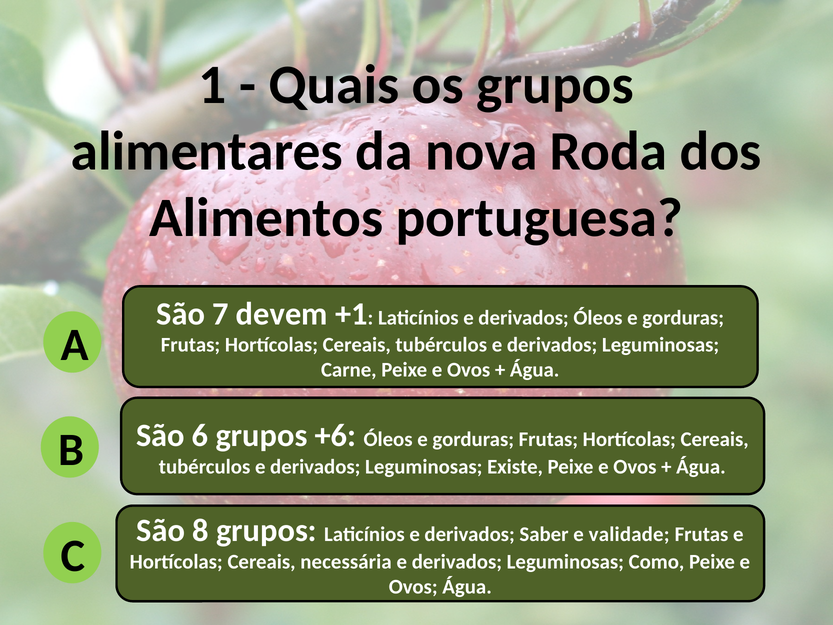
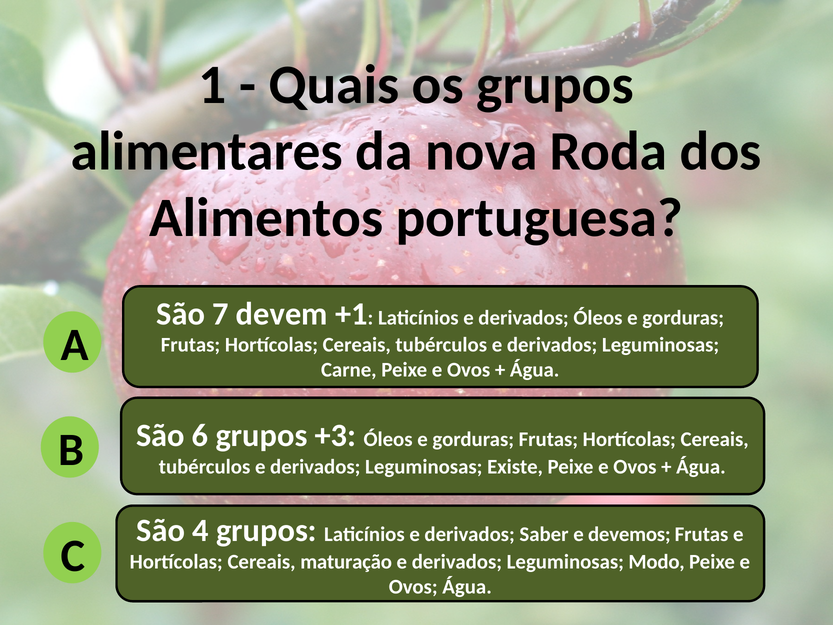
+6: +6 -> +3 (336, 436)
8: 8 -> 4 (201, 530)
validade: validade -> devemos (629, 534)
necessária: necessária -> maturação (346, 562)
Como: Como -> Modo (657, 562)
